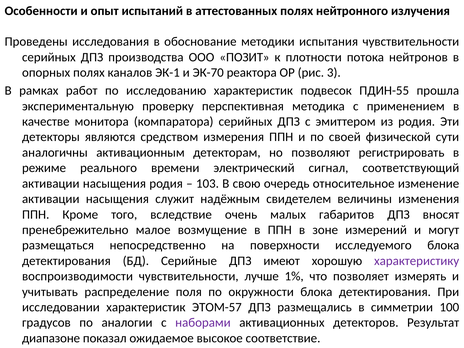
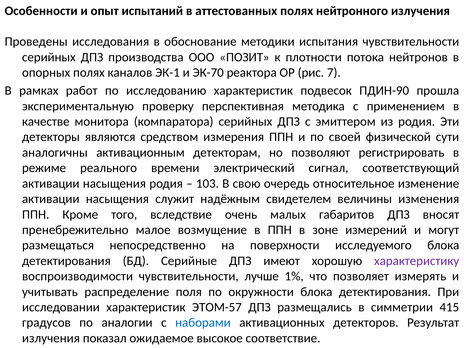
3: 3 -> 7 (334, 73)
ПДИН-55: ПДИН-55 -> ПДИН-90 (384, 91)
100: 100 -> 415 (449, 307)
наборами colour: purple -> blue (203, 323)
диапазоне: диапазоне -> излучения (51, 338)
